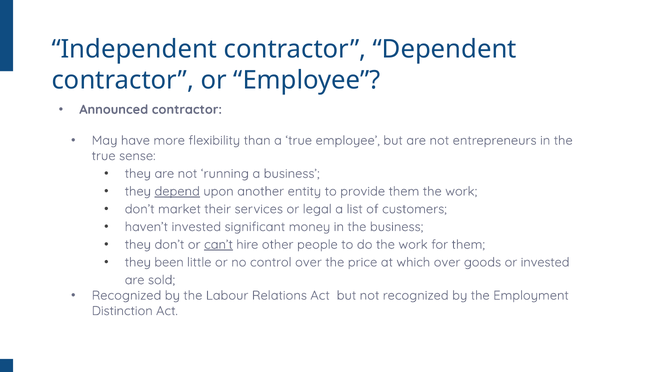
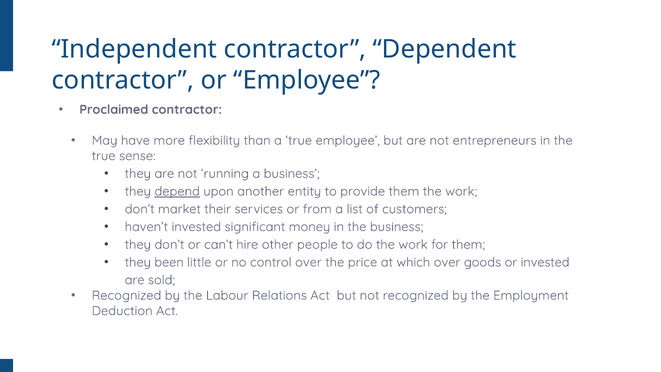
Announced: Announced -> Proclaimed (114, 110)
legal: legal -> from (317, 209)
can’t underline: present -> none (218, 244)
Distinction: Distinction -> Deduction (122, 311)
